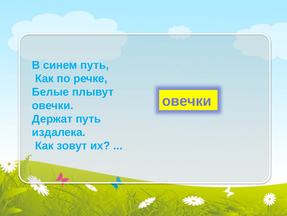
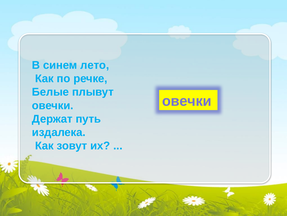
синем путь: путь -> лето (95, 65)
